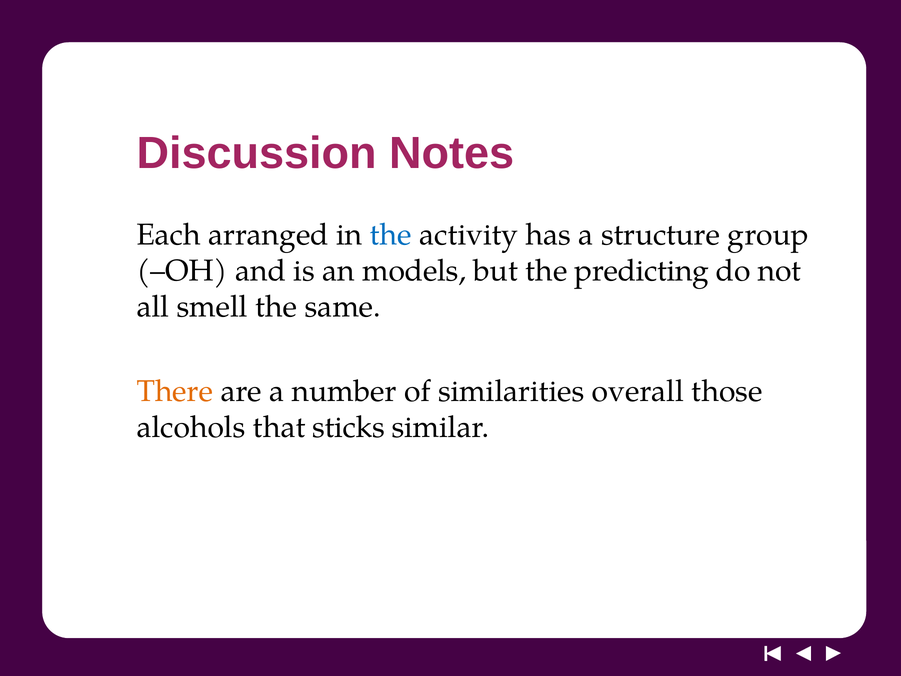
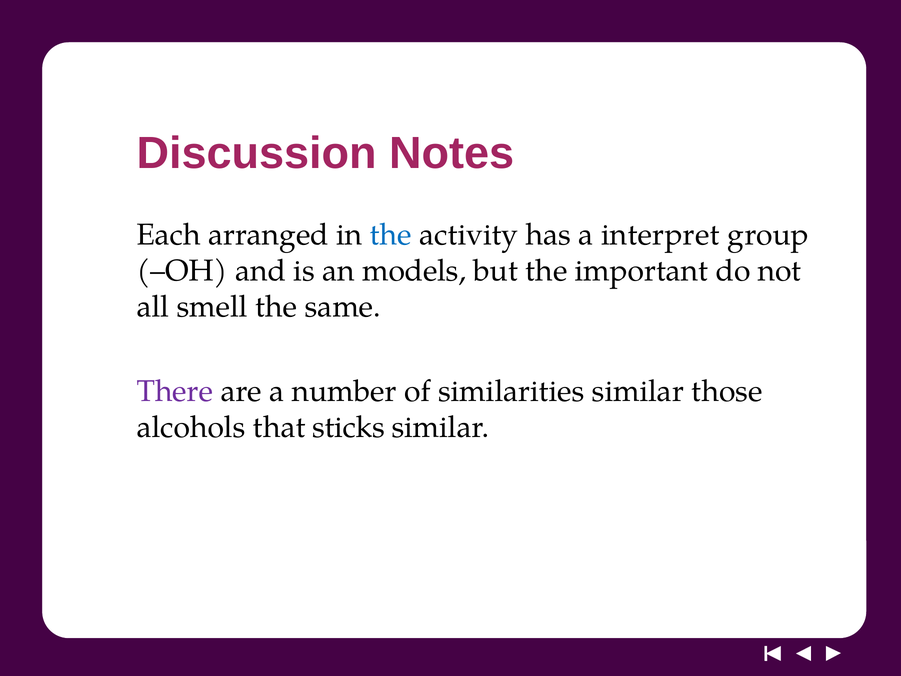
structure: structure -> interpret (660, 235)
predicting: predicting -> important (642, 271)
There colour: orange -> purple (175, 391)
similarities overall: overall -> similar (638, 391)
